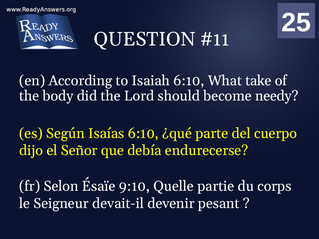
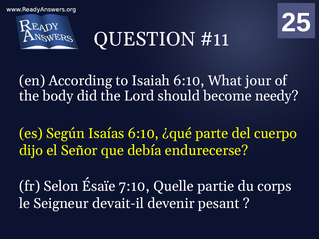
take: take -> jour (258, 81)
9:10: 9:10 -> 7:10 (134, 187)
